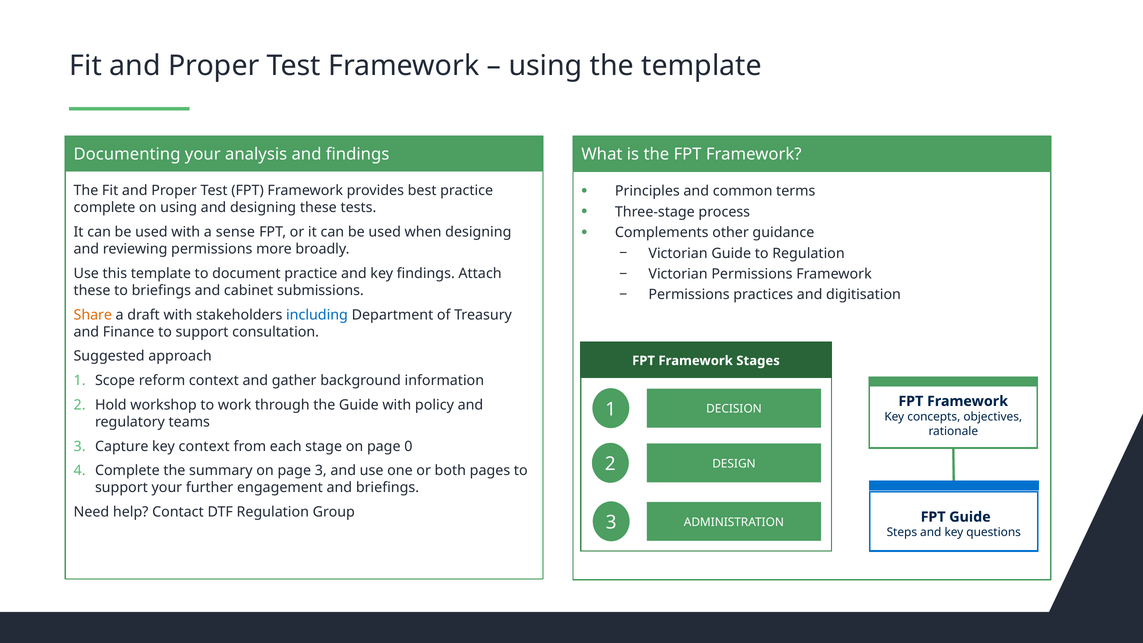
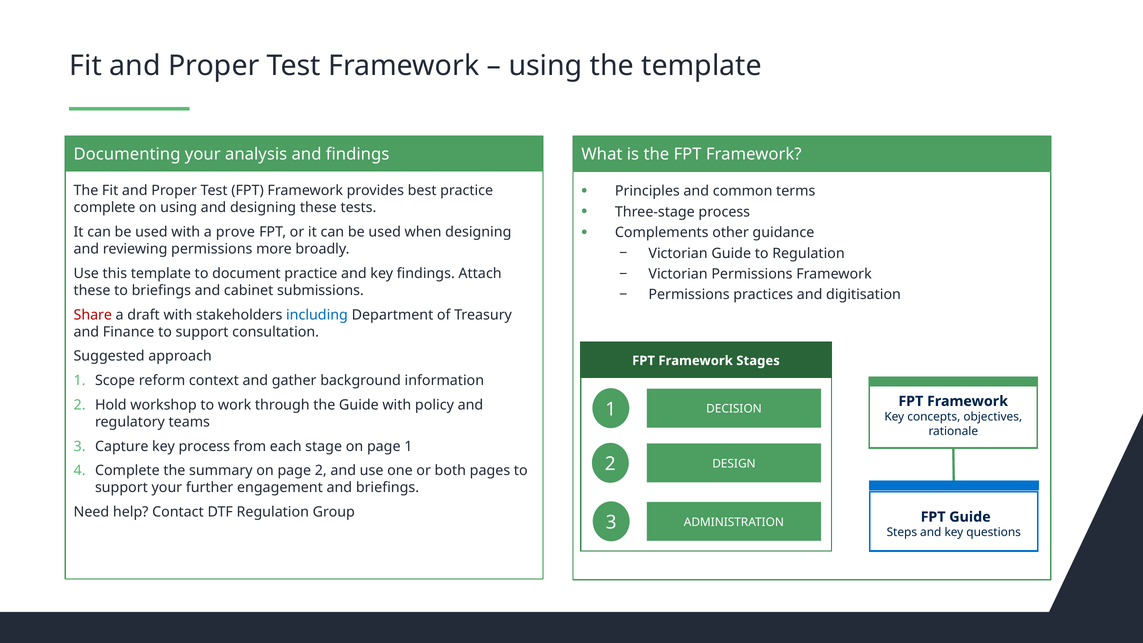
sense: sense -> prove (235, 232)
Share colour: orange -> red (93, 315)
key context: context -> process (204, 446)
page 0: 0 -> 1 (408, 446)
page 3: 3 -> 2 (321, 471)
